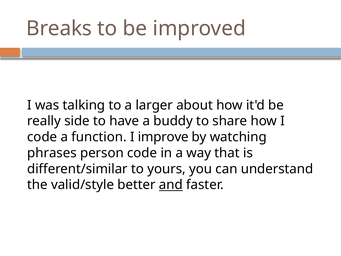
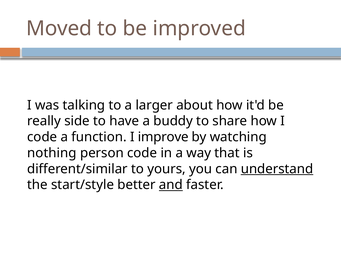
Breaks: Breaks -> Moved (59, 28)
phrases: phrases -> nothing (52, 153)
understand underline: none -> present (277, 169)
valid/style: valid/style -> start/style (83, 185)
